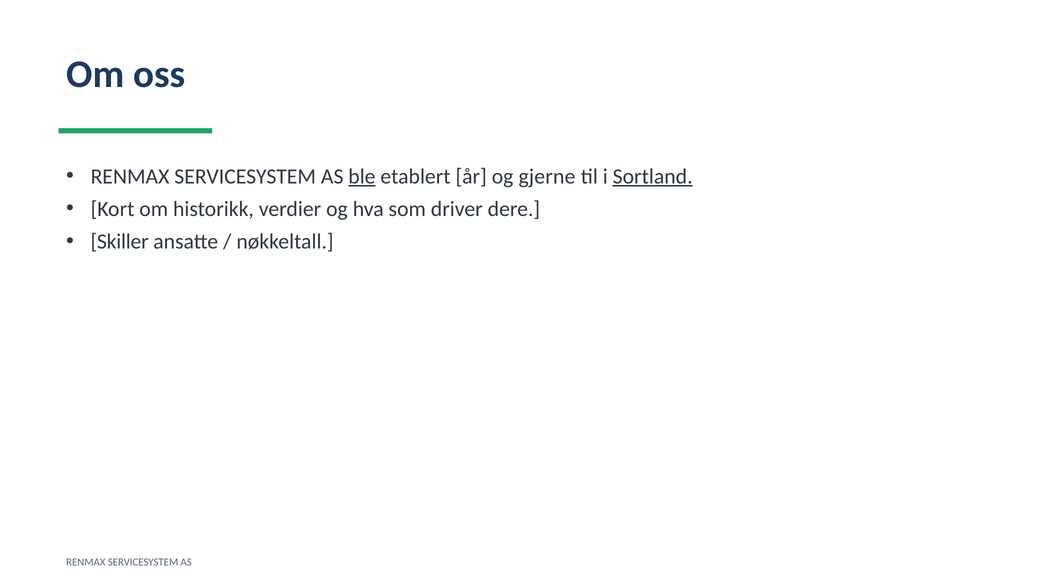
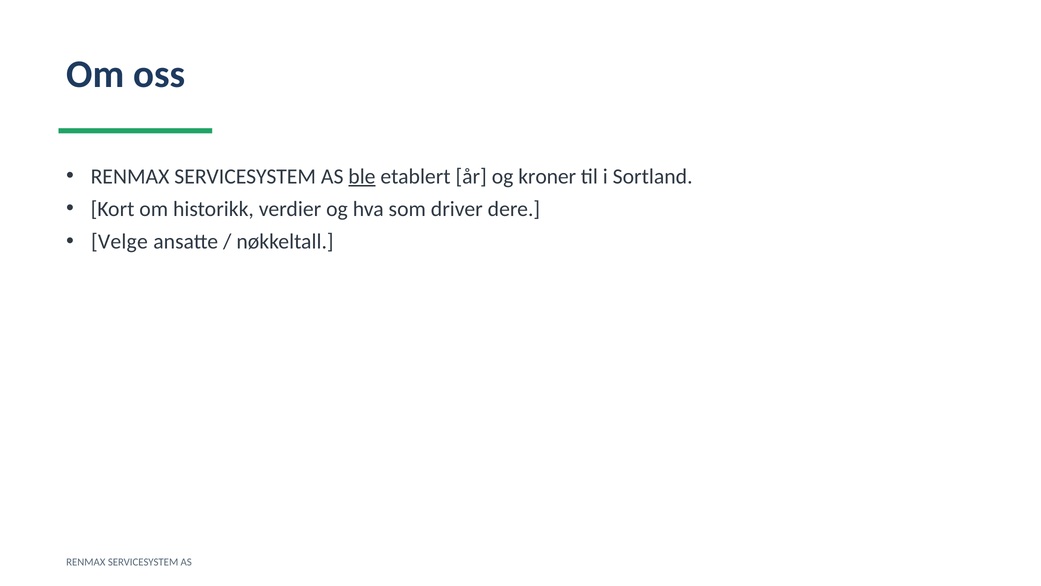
gjerne: gjerne -> kroner (547, 176)
Sortland underline: present -> none (653, 176)
Skiller: Skiller -> Velge (119, 241)
